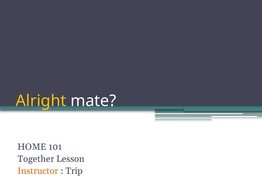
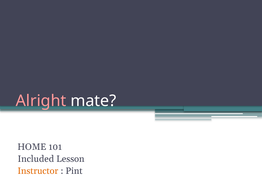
Alright colour: yellow -> pink (41, 101)
Together: Together -> Included (36, 159)
Trip: Trip -> Pint (74, 171)
